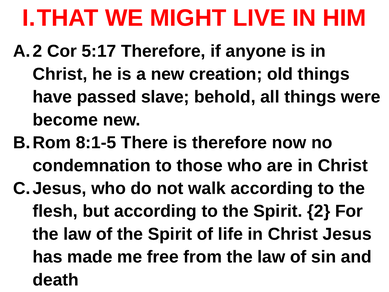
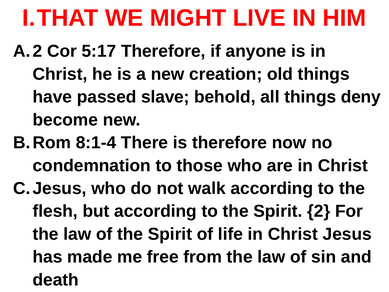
were: were -> deny (361, 97)
8:1-5: 8:1-5 -> 8:1-4 (96, 143)
